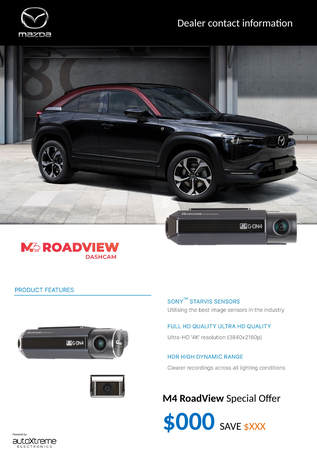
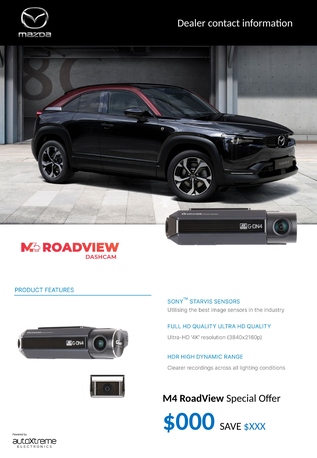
$XXX colour: orange -> blue (255, 426)
